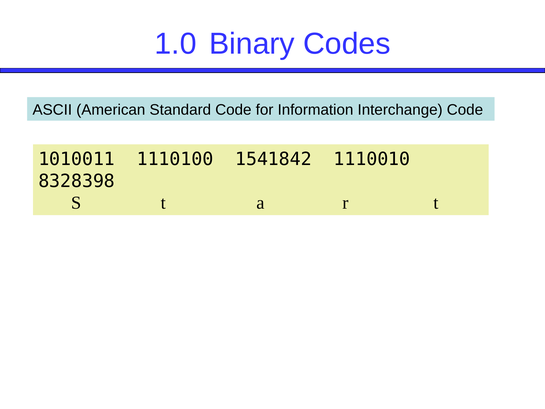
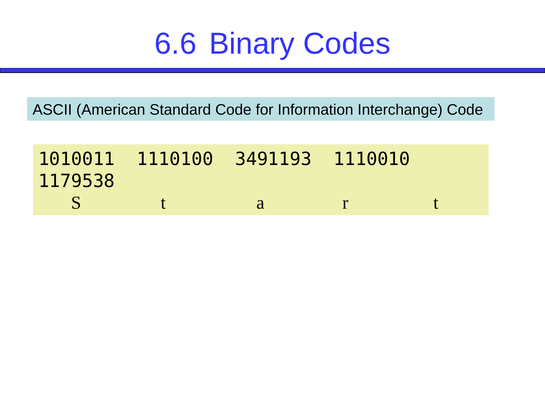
1.0: 1.0 -> 6.6 (176, 44)
1541842: 1541842 -> 3491193 (273, 159)
8328398: 8328398 -> 1179538 (77, 181)
